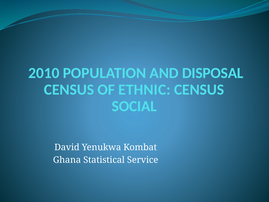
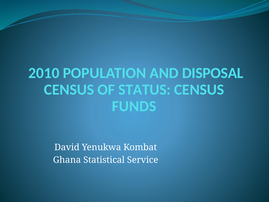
ETHNIC: ETHNIC -> STATUS (145, 89)
SOCIAL: SOCIAL -> FUNDS (134, 106)
